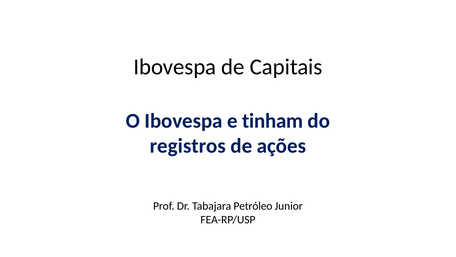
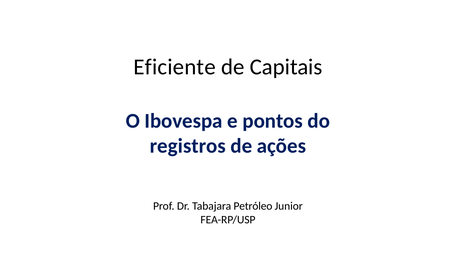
Ibovespa: Ibovespa -> Eficiente (175, 67)
tinham: tinham -> pontos (273, 121)
